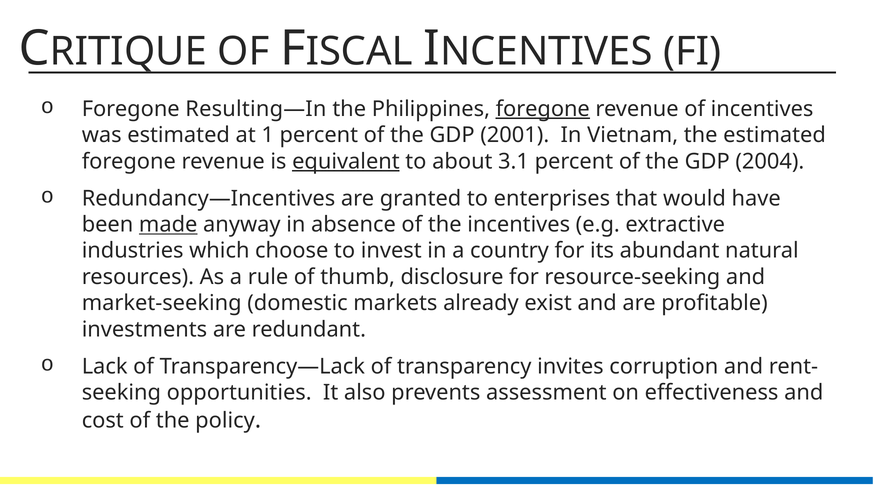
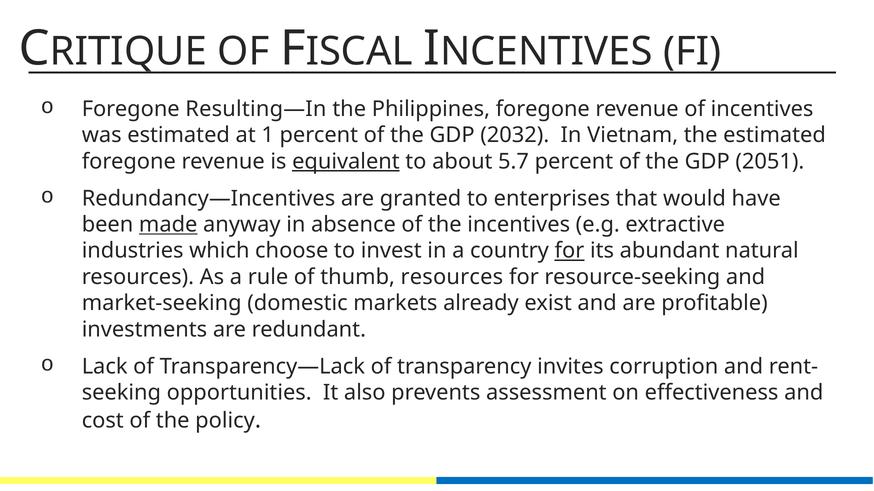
foregone underline: present -> none (543, 109)
2001: 2001 -> 2032 (515, 135)
3.1: 3.1 -> 5.7 (514, 162)
2004: 2004 -> 2051 (770, 162)
for underline: none -> present (569, 251)
thumb disclosure: disclosure -> resources (452, 277)
